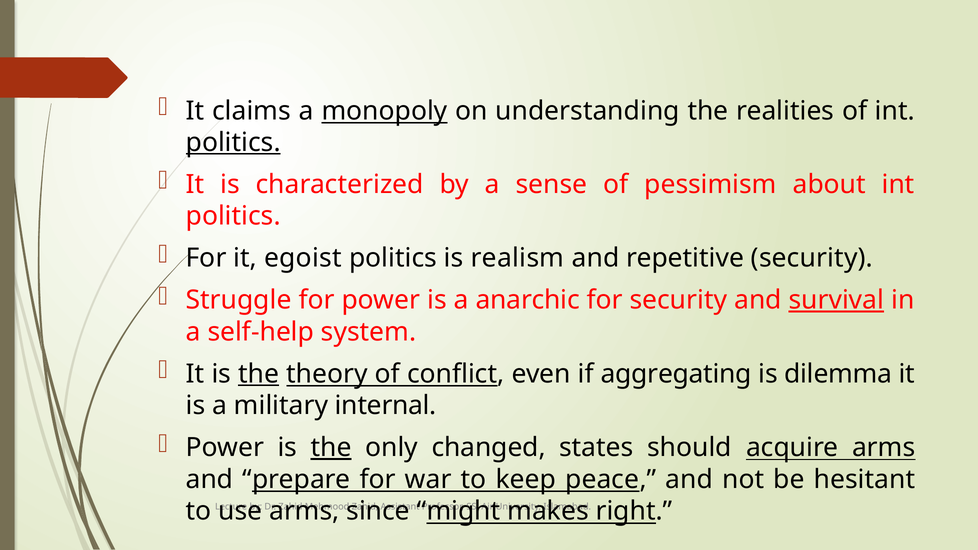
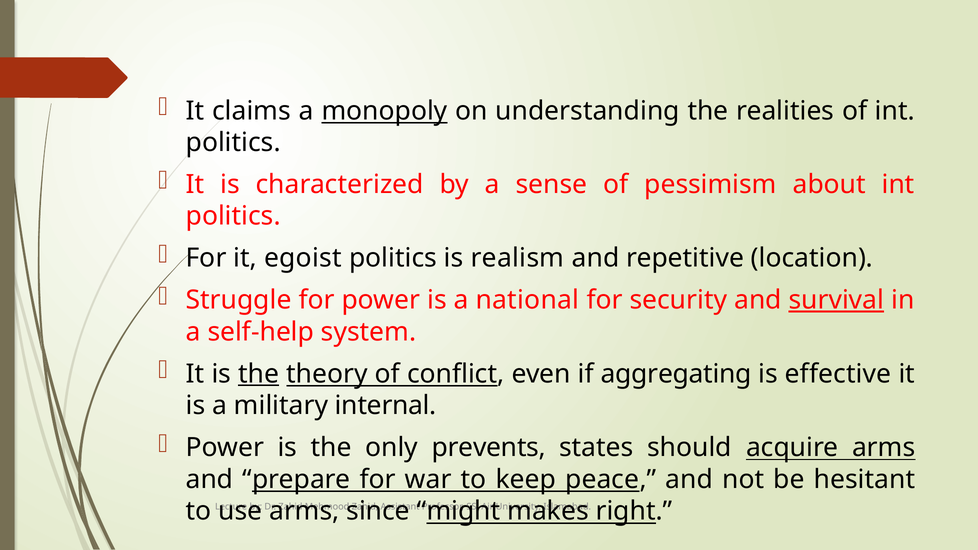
politics underline: present -> none (233, 143)
repetitive security: security -> location (812, 258)
anarchic: anarchic -> national (527, 300)
dilemma: dilemma -> effective (838, 374)
the underline: present -> none (331, 448)
changed: changed -> prevents (489, 448)
